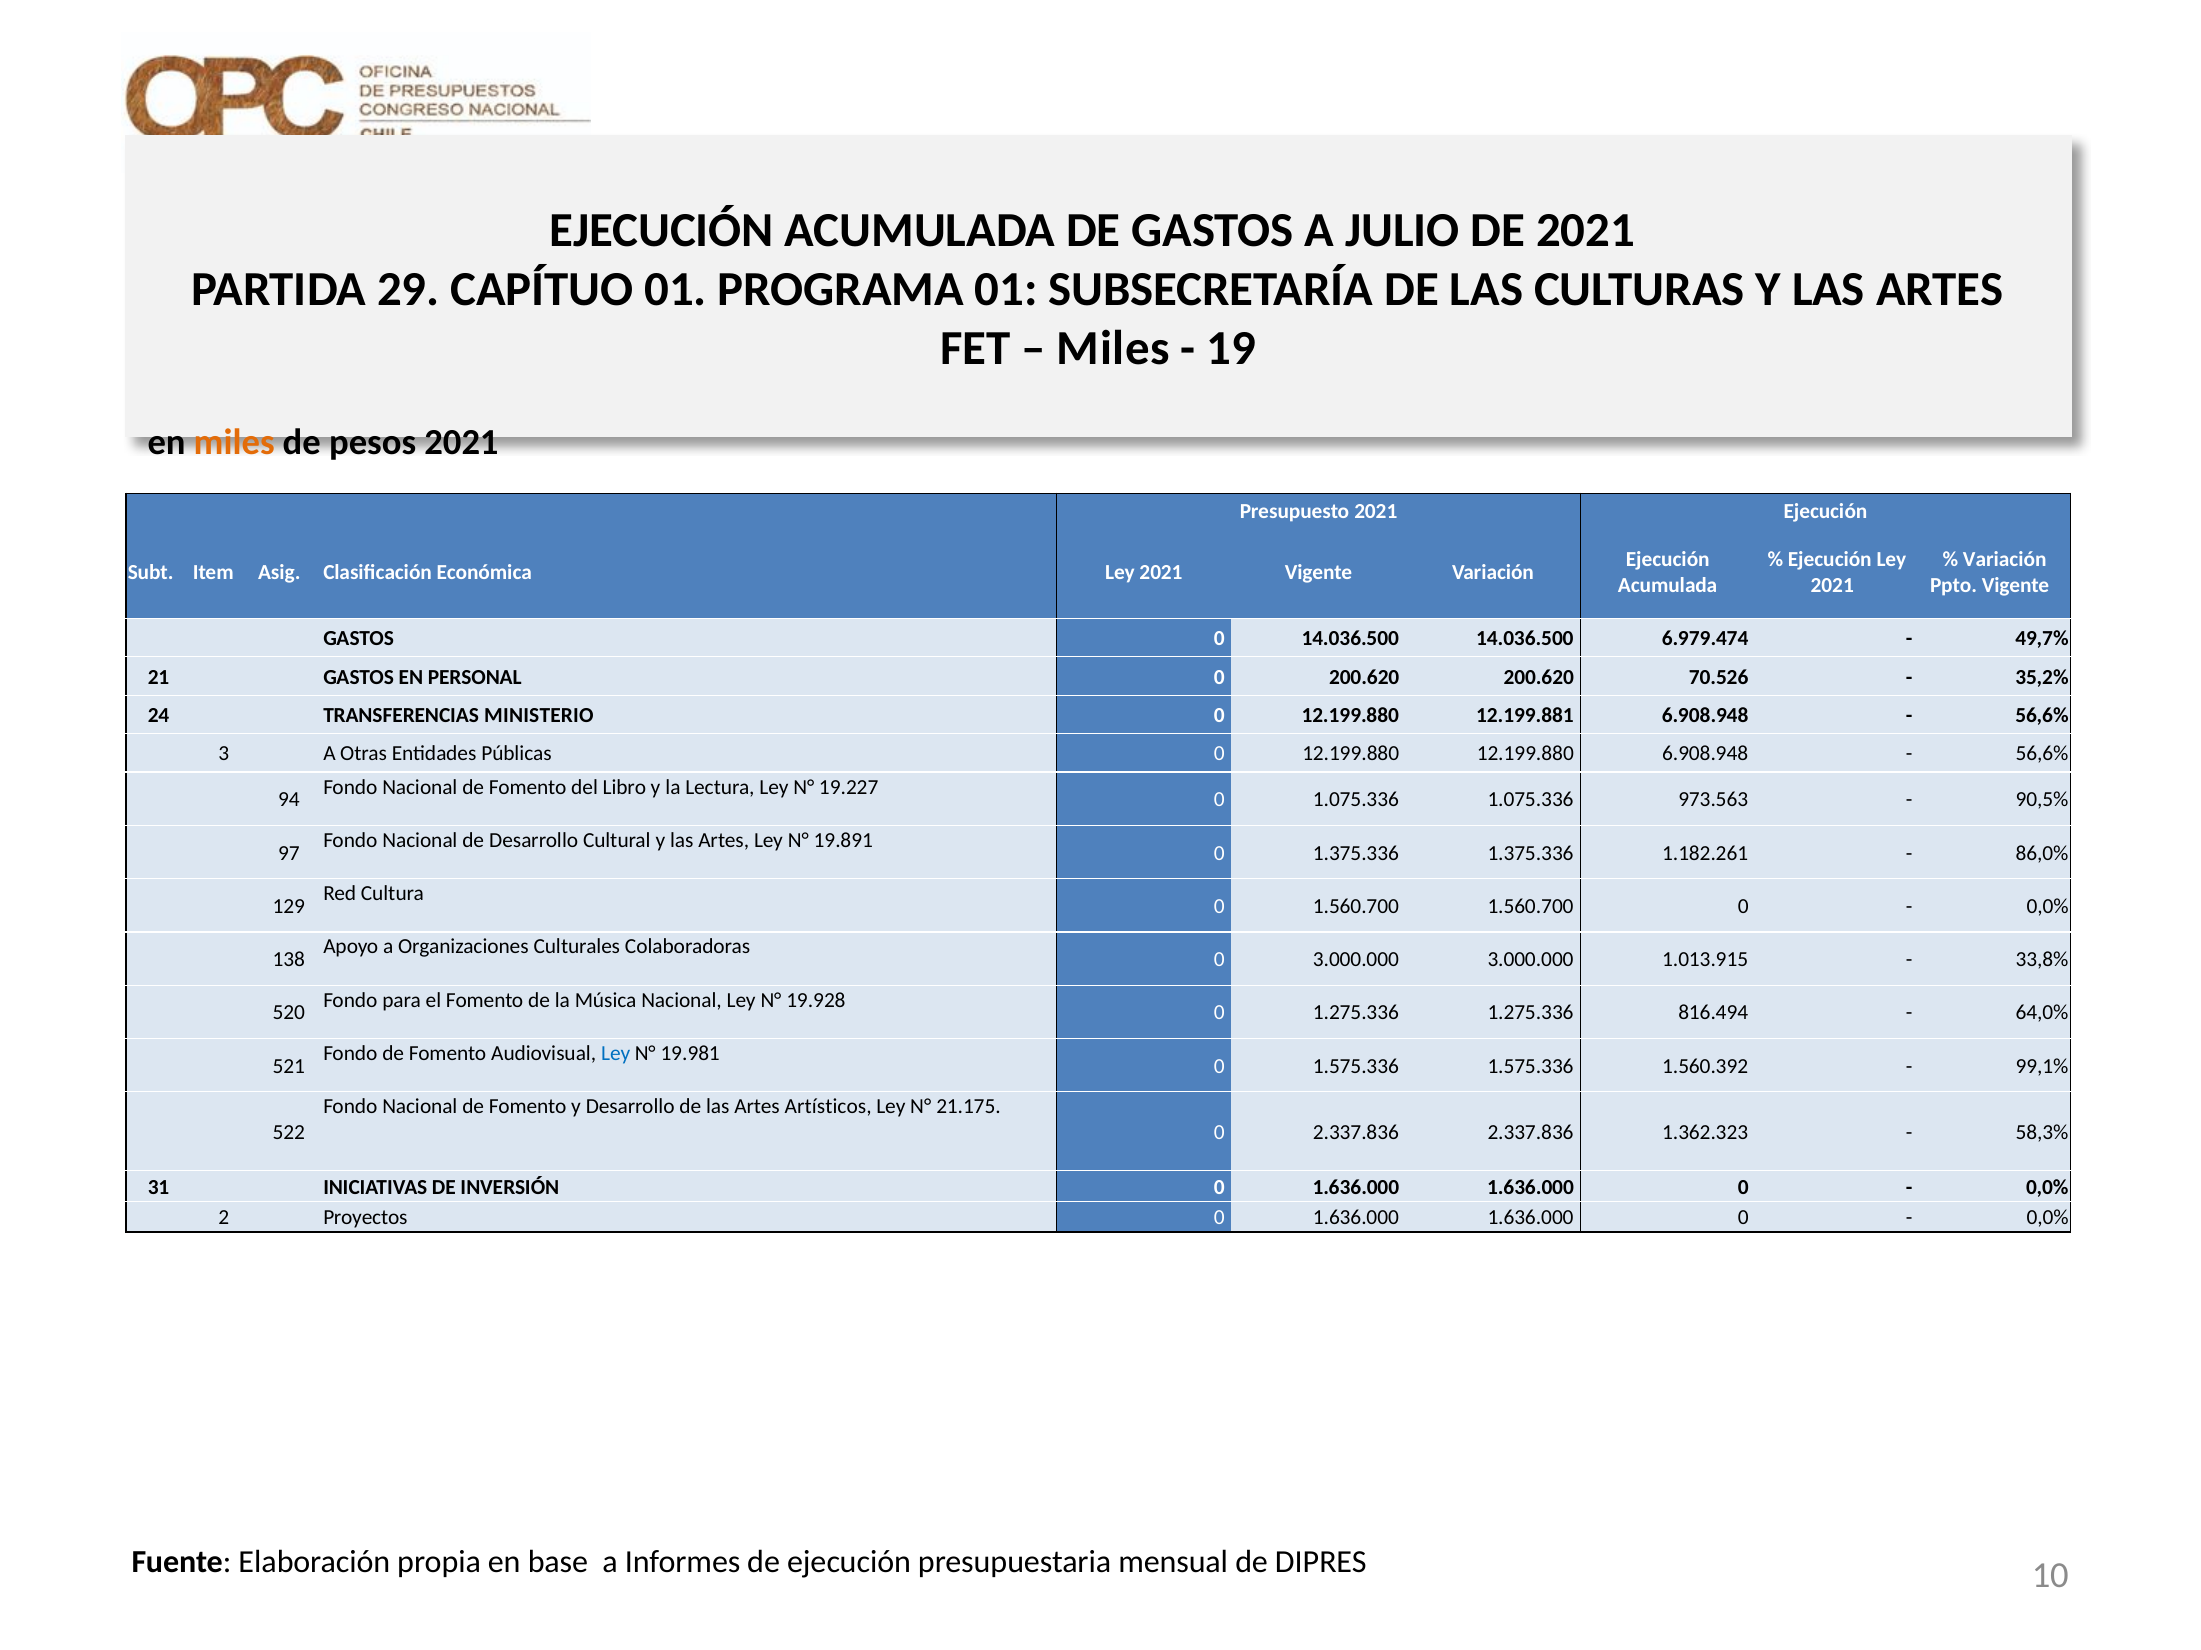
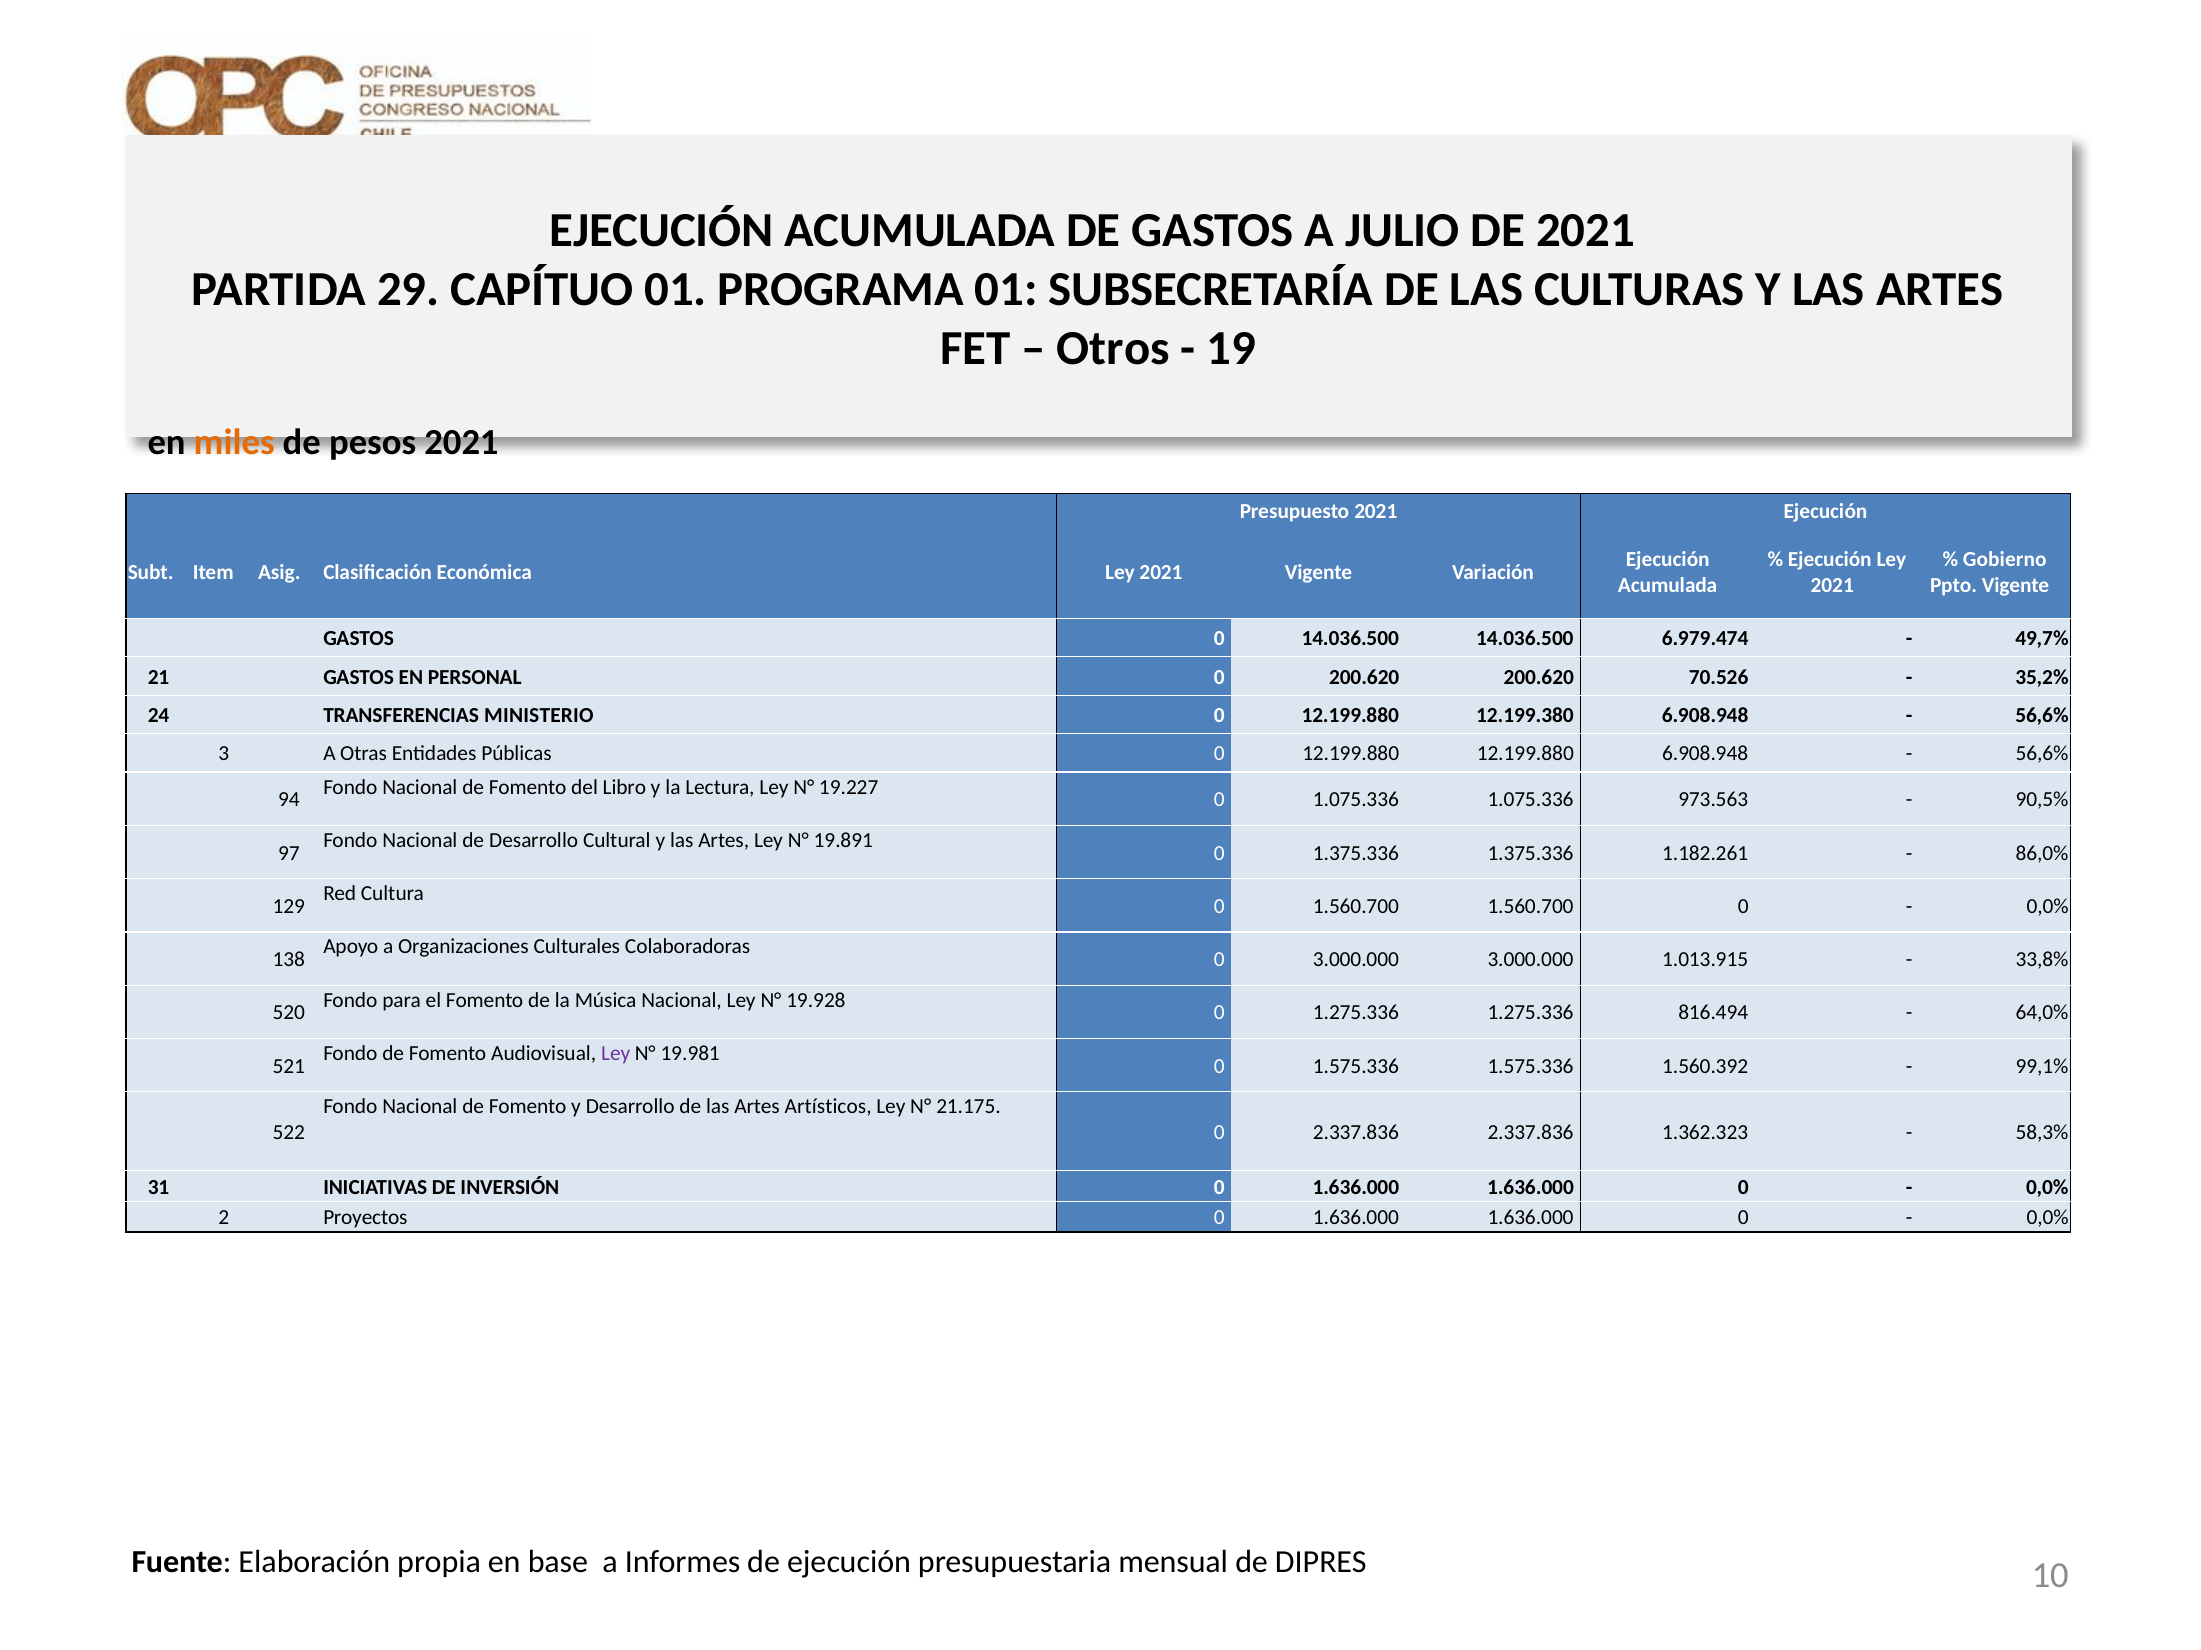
Miles: Miles -> Otros (1113, 348)
Variación: Variación -> Gobierno (2005, 559)
12.199.881: 12.199.881 -> 12.199.380 (1525, 716)
Ley colour: blue -> purple (616, 1054)
